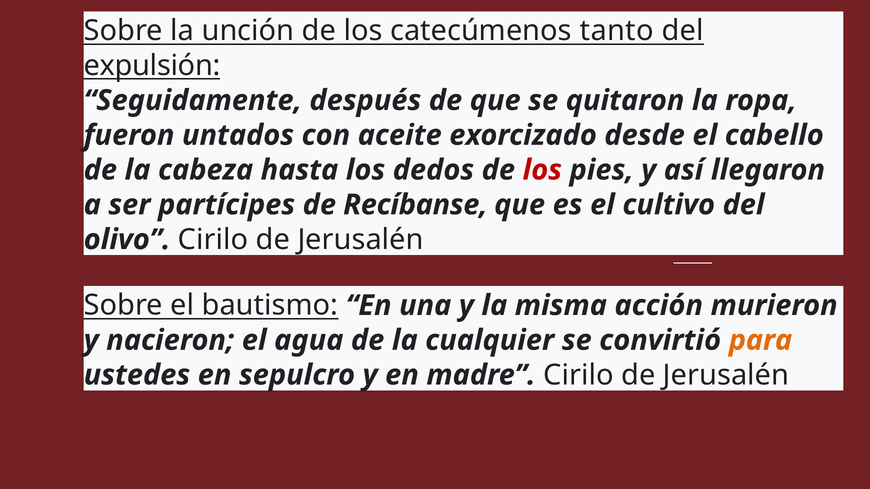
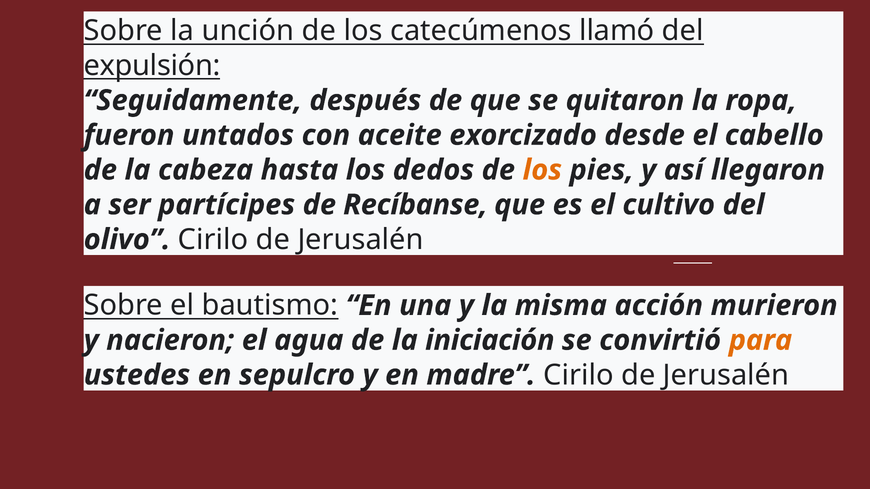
tanto: tanto -> llamó (617, 31)
los colour: red -> orange (542, 170)
cualquier: cualquier -> iniciación (490, 340)
